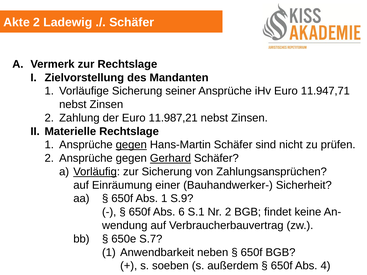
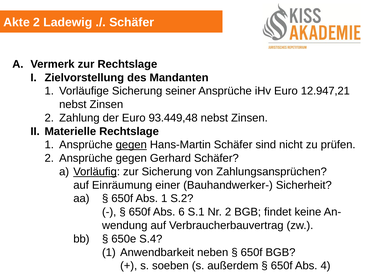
11.947,71: 11.947,71 -> 12.947,21 (325, 91)
11.987,21: 11.987,21 -> 93.449,48 (173, 118)
Gerhard underline: present -> none (170, 158)
S.9: S.9 -> S.2 (182, 199)
S.7: S.7 -> S.4 (151, 239)
